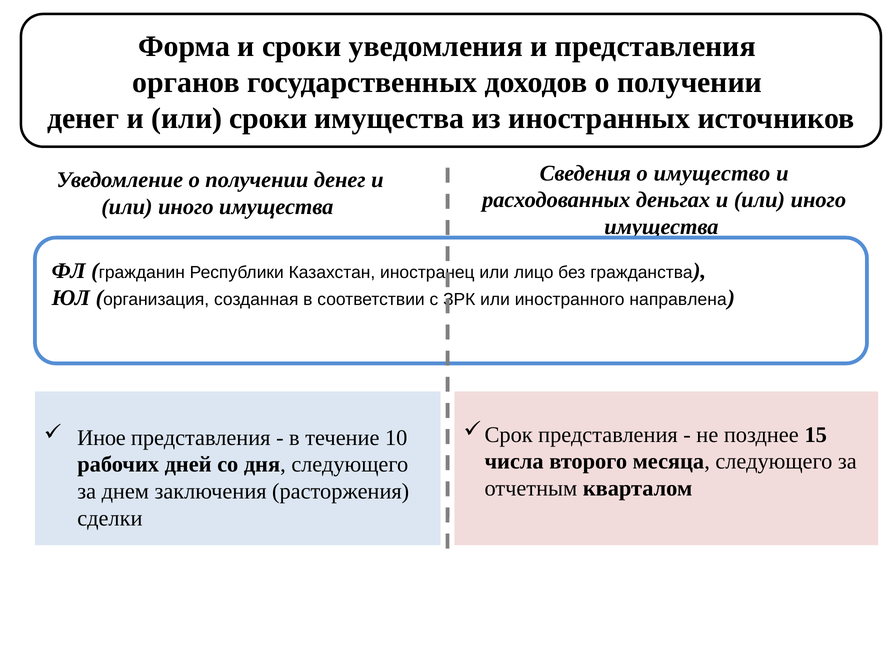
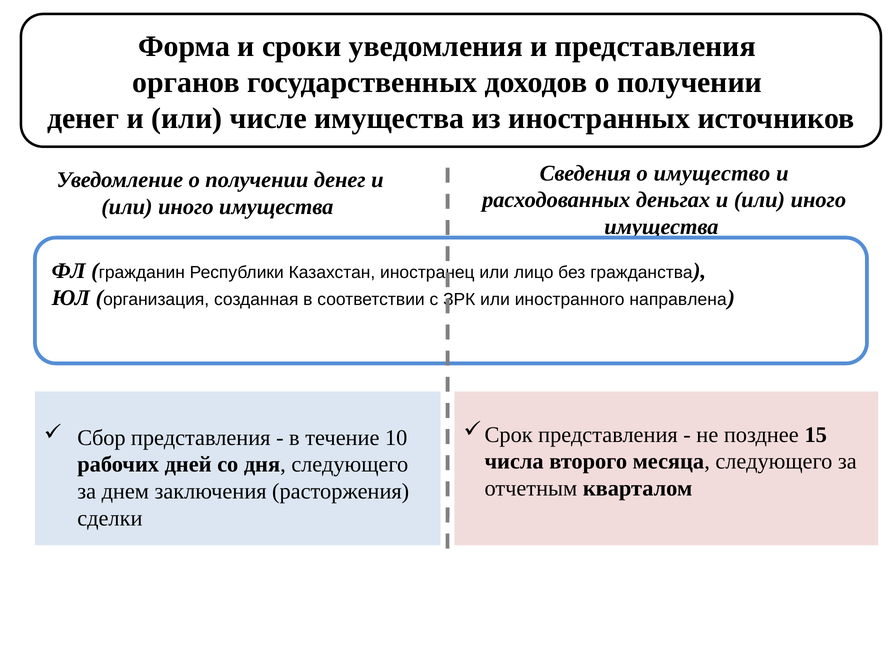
или сроки: сроки -> числе (268, 118)
Иное: Иное -> Сбор (101, 438)
